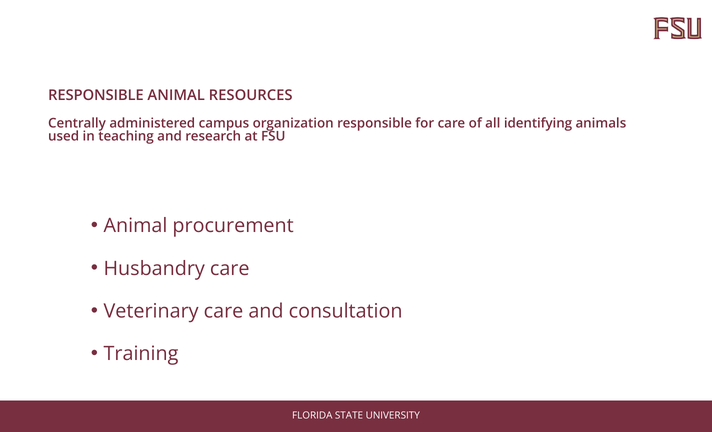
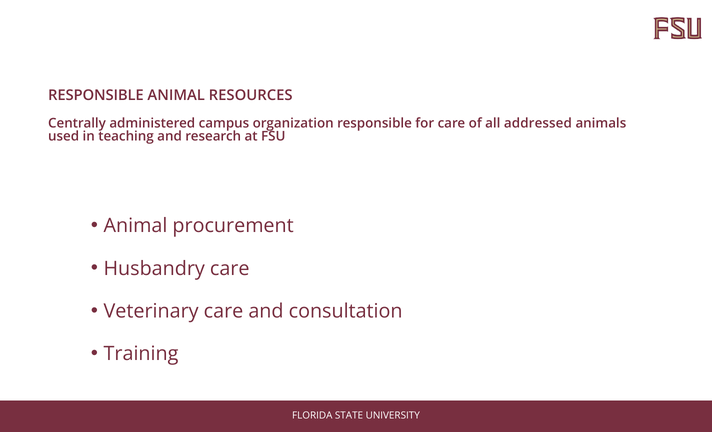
identifying: identifying -> addressed (538, 123)
